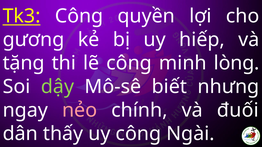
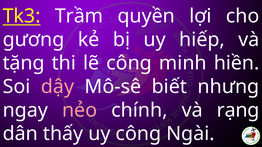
Tk3 Công: Công -> Trầm (79, 16)
lòng: lòng -> hiền (237, 63)
dậy colour: light green -> pink (57, 87)
đuối: đuối -> rạng (238, 110)
